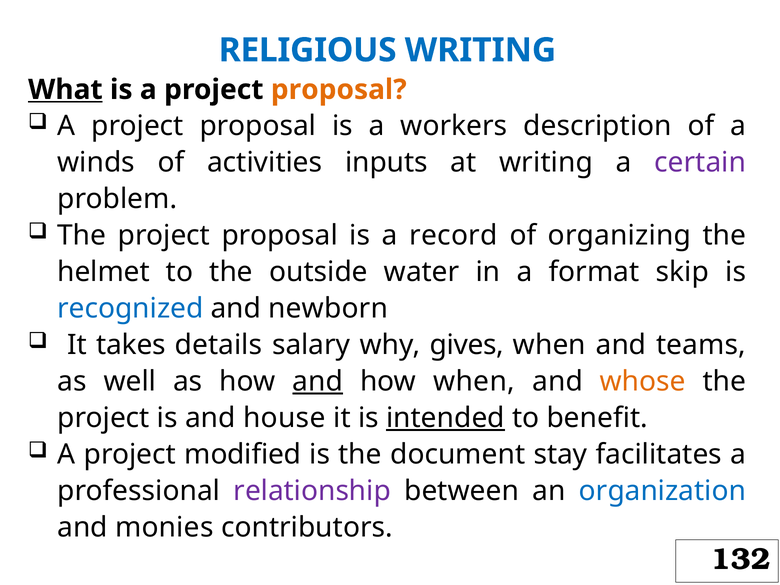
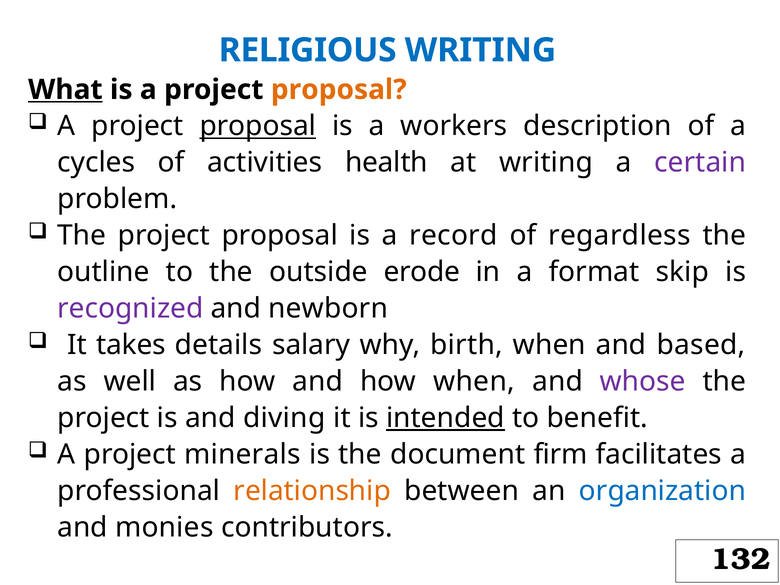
proposal underline: none -> present (258, 126)
winds: winds -> cycles (96, 163)
inputs: inputs -> health (386, 163)
organizing: organizing -> regardless (619, 236)
helmet: helmet -> outline (104, 272)
water: water -> erode (422, 272)
recognized colour: blue -> purple (130, 309)
gives: gives -> birth (466, 345)
teams: teams -> based (701, 345)
and underline: present -> none (318, 381)
whose colour: orange -> purple (643, 381)
house: house -> diving (284, 418)
modified: modified -> minerals (243, 454)
stay: stay -> firm (561, 454)
relationship colour: purple -> orange (312, 491)
